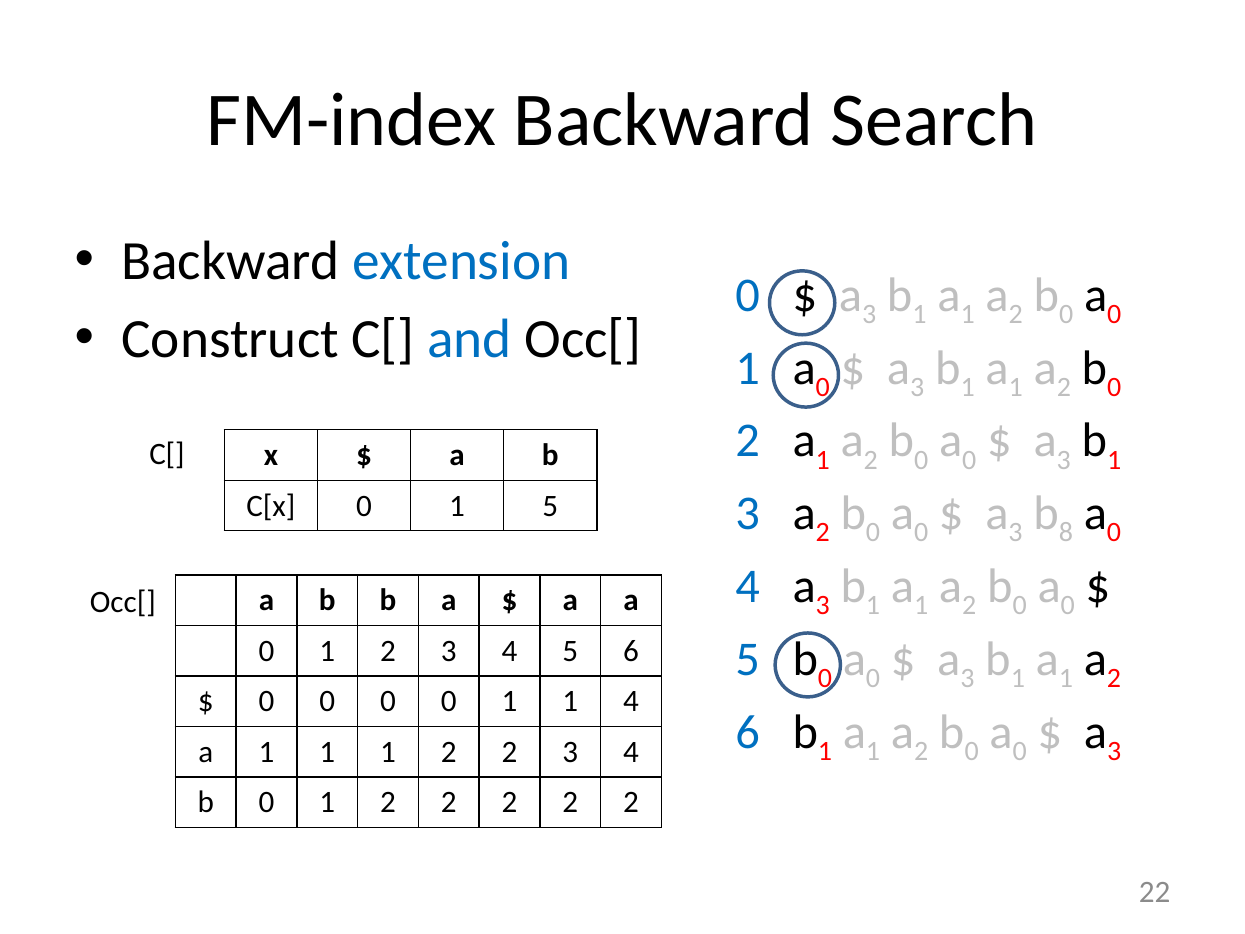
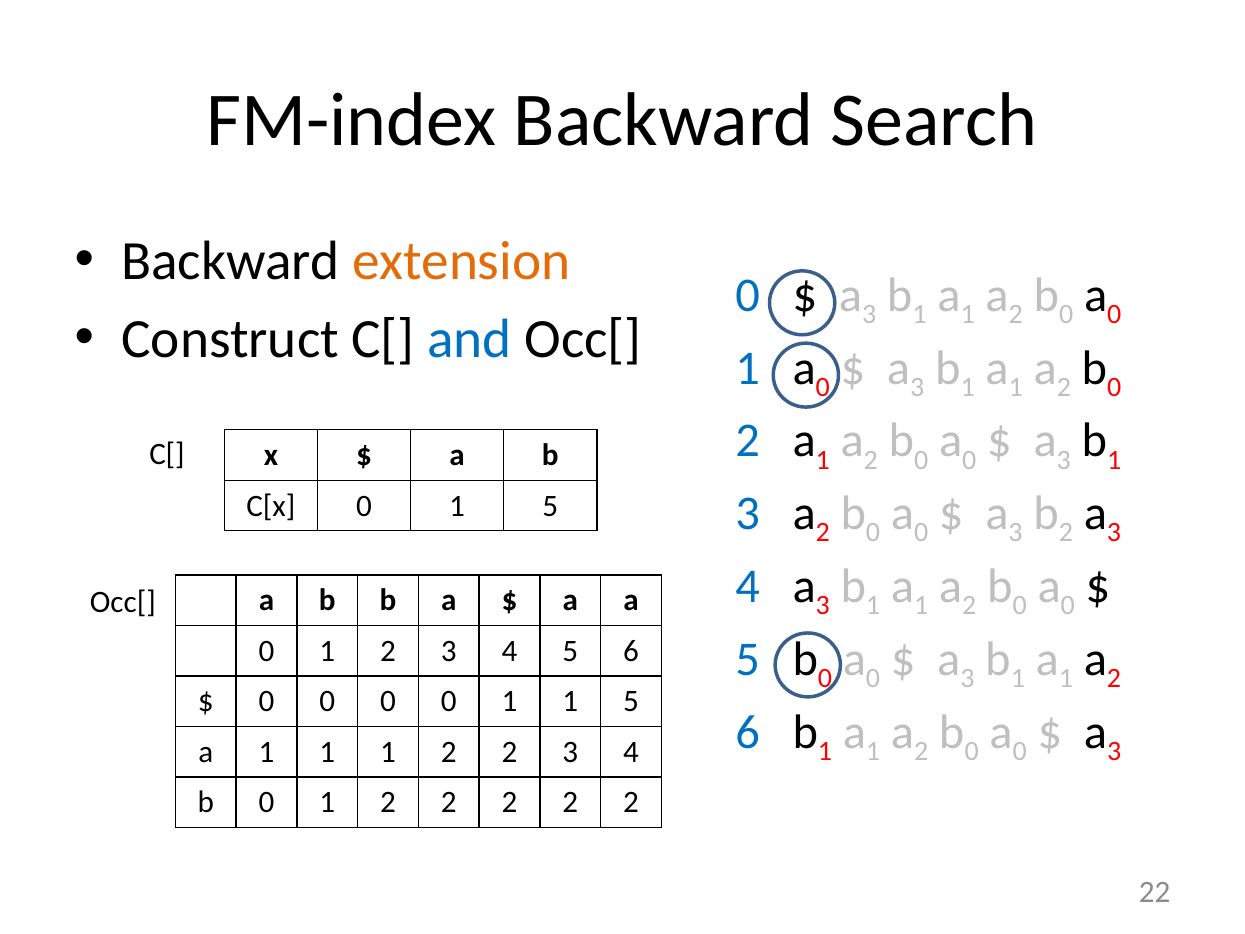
extension colour: blue -> orange (461, 261)
b 8: 8 -> 2 (1066, 532)
0: 0 -> 3 (1114, 532)
1 1 4: 4 -> 5 (631, 701)
